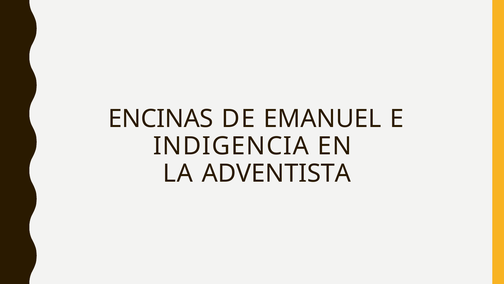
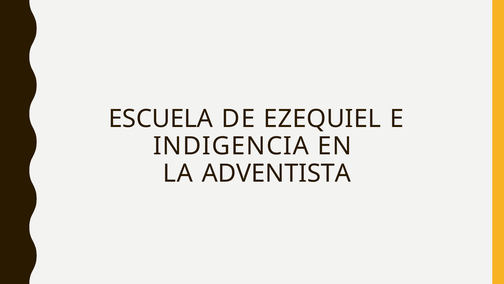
ENCINAS: ENCINAS -> ESCUELA (161, 119)
EMANUEL: EMANUEL -> EZEQUIEL (322, 119)
